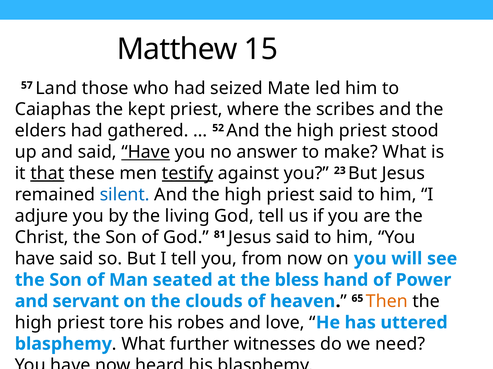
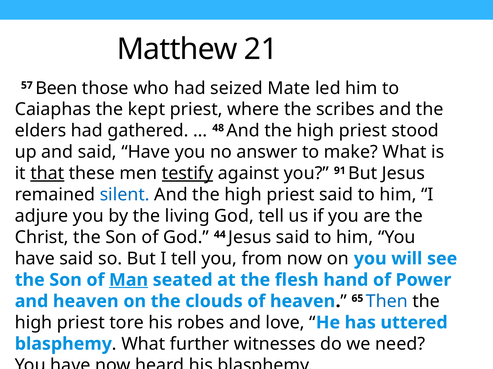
15: 15 -> 21 (261, 49)
Land: Land -> Been (56, 88)
52: 52 -> 48 (218, 128)
Have underline: present -> none (146, 152)
23: 23 -> 91 (340, 171)
81: 81 -> 44 (220, 235)
Man underline: none -> present (129, 280)
bless: bless -> flesh (297, 280)
and servant: servant -> heaven (86, 302)
Then colour: orange -> blue (387, 302)
